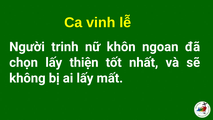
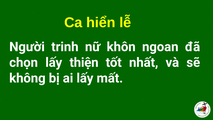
vinh: vinh -> hiển (101, 23)
